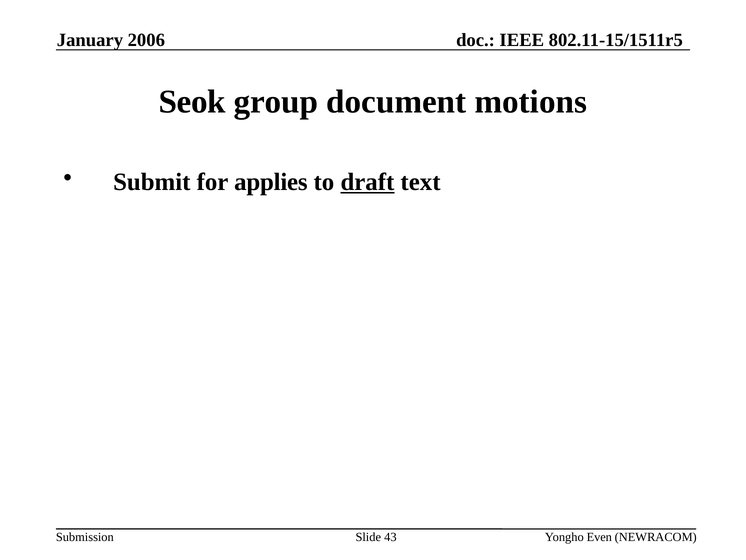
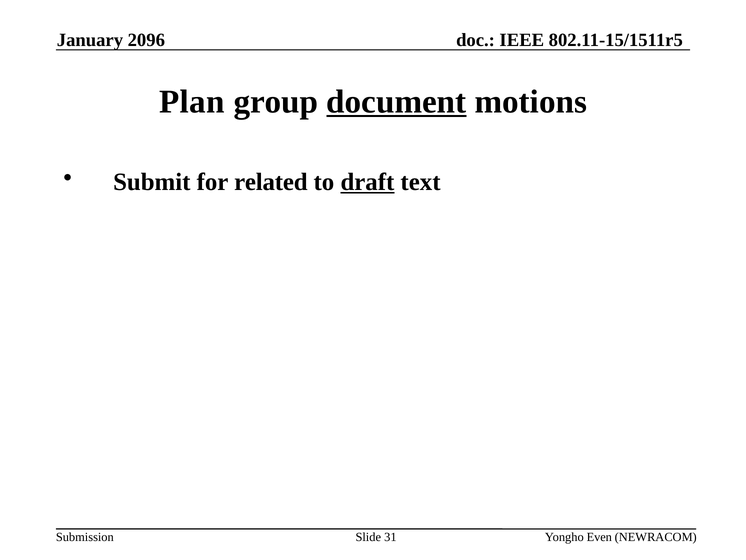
2006: 2006 -> 2096 (146, 40)
Seok: Seok -> Plan (192, 102)
document underline: none -> present (396, 102)
applies: applies -> related (271, 182)
43: 43 -> 31 (390, 537)
